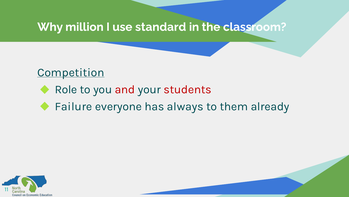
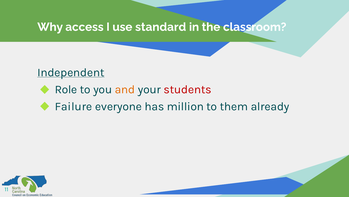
million: million -> access (84, 27)
Competition: Competition -> Independent (71, 72)
and colour: red -> orange (125, 89)
always: always -> million (185, 106)
